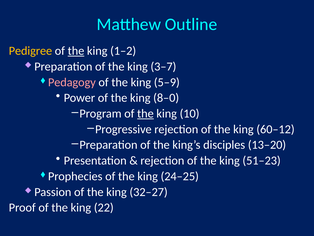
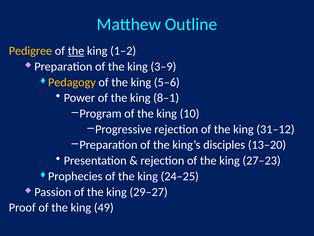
3–7: 3–7 -> 3–9 (163, 66)
Pedagogy colour: pink -> yellow (72, 82)
5–9: 5–9 -> 5–6 (167, 82)
8–0: 8–0 -> 8–1 (166, 98)
the underline: present -> none (145, 113)
60–12: 60–12 -> 31–12 (275, 129)
51–23: 51–23 -> 27–23 (262, 160)
32–27: 32–27 -> 29–27 (149, 192)
22: 22 -> 49 (104, 207)
